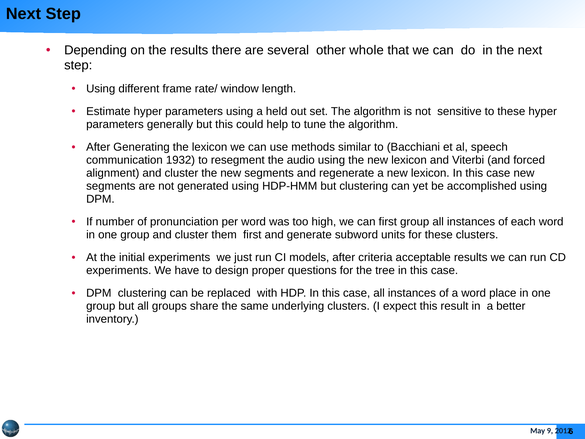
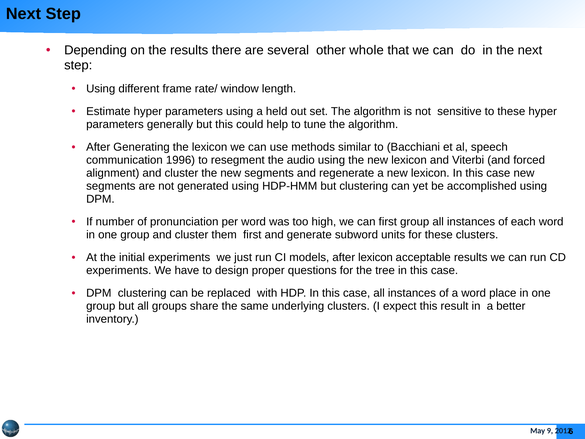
1932: 1932 -> 1996 (180, 160)
after criteria: criteria -> lexicon (375, 257)
